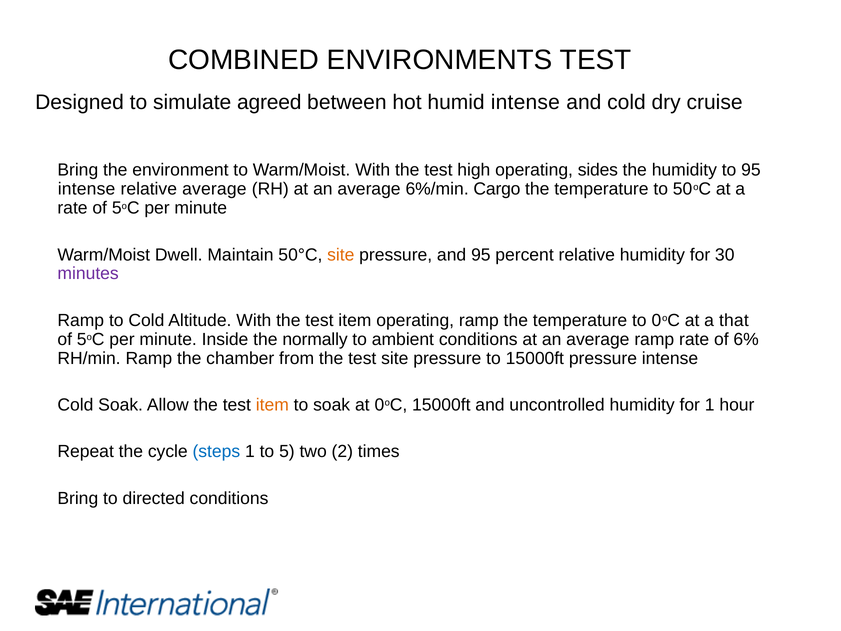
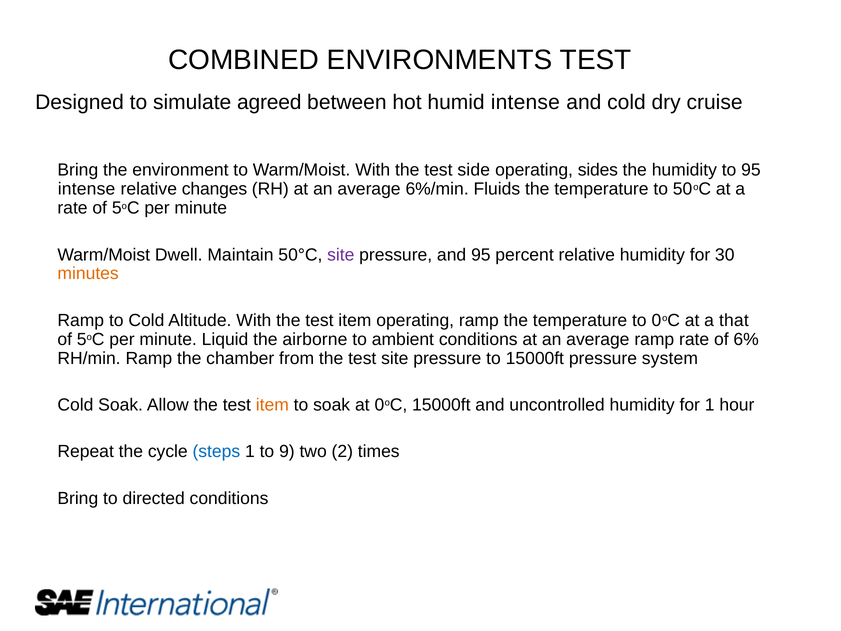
high: high -> side (474, 170)
relative average: average -> changes (215, 189)
Cargo: Cargo -> Fluids (497, 189)
site colour: orange -> purple (341, 255)
minutes colour: purple -> orange (88, 274)
Inside: Inside -> Liquid (225, 339)
normally: normally -> airborne (315, 339)
pressure intense: intense -> system (670, 358)
5: 5 -> 9 (287, 451)
